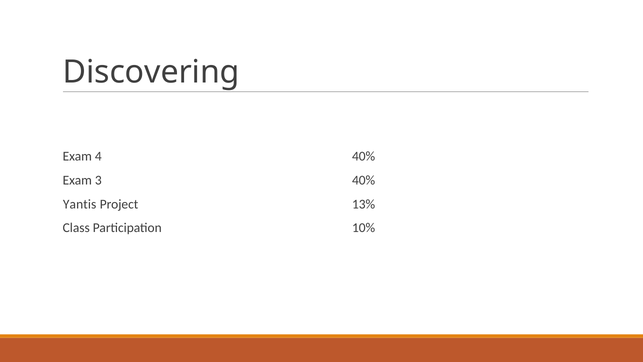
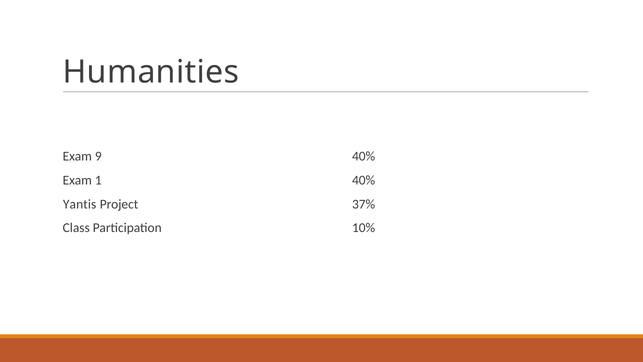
Discovering: Discovering -> Humanities (151, 72)
4: 4 -> 9 (98, 156)
3: 3 -> 1 (98, 180)
13%: 13% -> 37% (364, 204)
